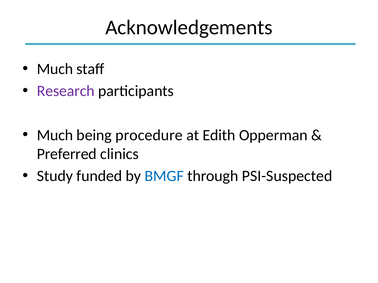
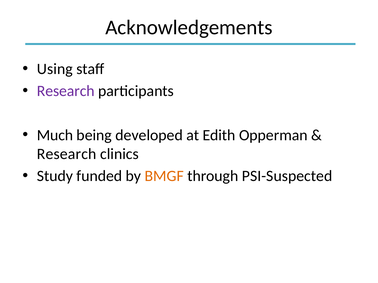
Much: Much -> Using (55, 69)
procedure: procedure -> developed (149, 135)
Preferred: Preferred -> Research (67, 154)
BMGF colour: blue -> orange (164, 176)
